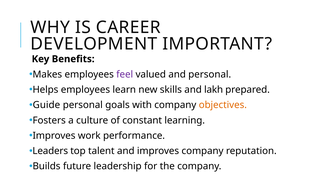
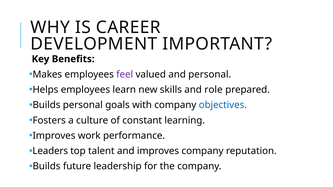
lakh: lakh -> role (213, 90)
Guide: Guide -> Builds (46, 105)
objectives colour: orange -> blue (223, 105)
